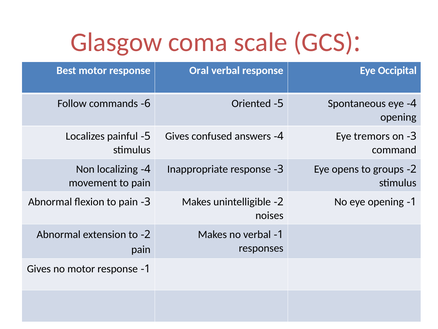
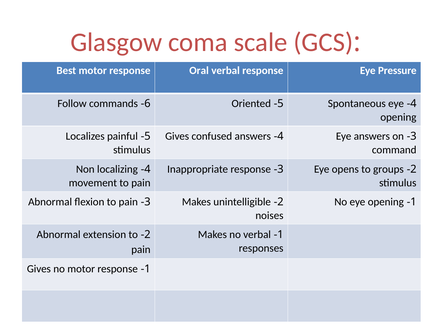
Occipital: Occipital -> Pressure (397, 71)
Eye tremors: tremors -> answers (372, 136)
